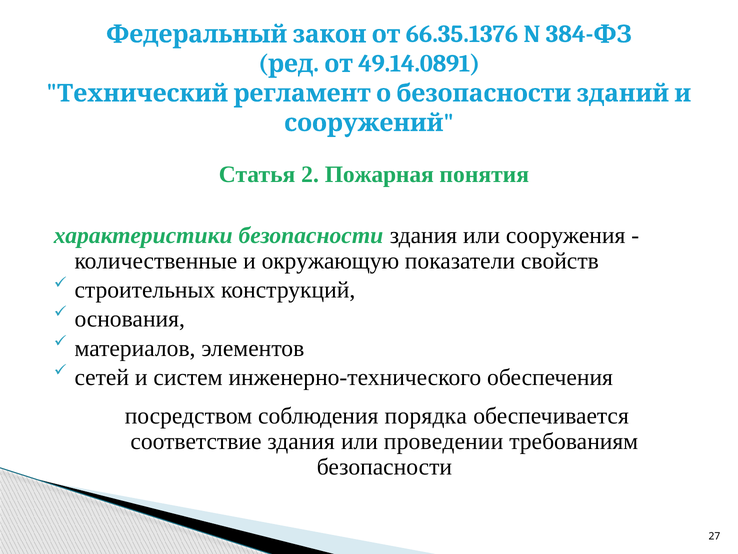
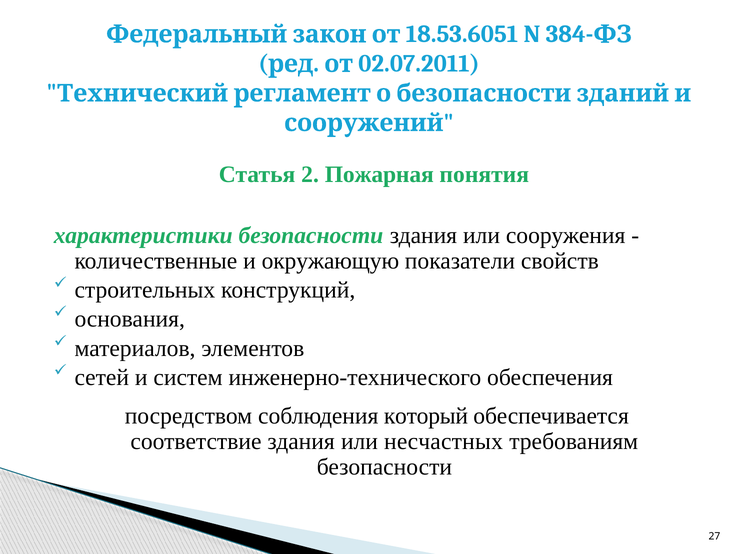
66.35.1376: 66.35.1376 -> 18.53.6051 (462, 34)
49.14.0891: 49.14.0891 -> 02.07.2011 (419, 64)
порядка: порядка -> который (426, 415)
проведении: проведении -> несчастных (444, 441)
